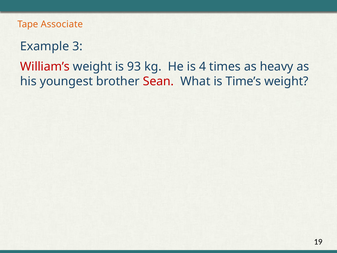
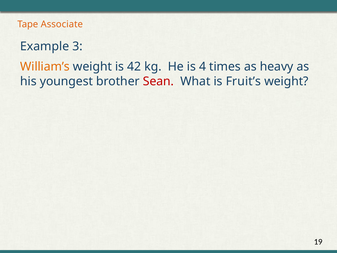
William’s colour: red -> orange (45, 67)
93: 93 -> 42 (134, 67)
Time’s: Time’s -> Fruit’s (243, 81)
